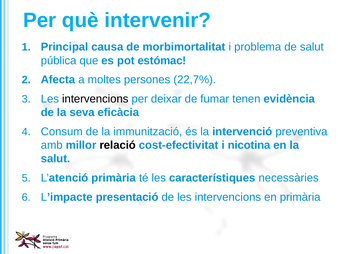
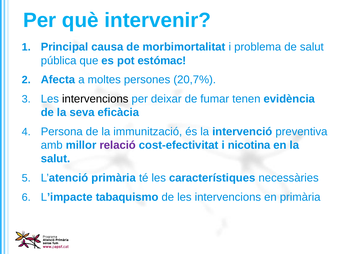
22,7%: 22,7% -> 20,7% (195, 80)
Consum: Consum -> Persona (62, 131)
relació colour: black -> purple (118, 145)
presentació: presentació -> tabaquismo (127, 197)
